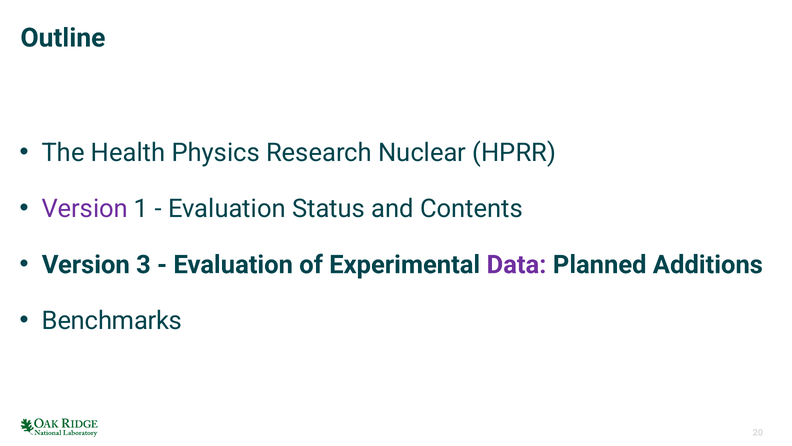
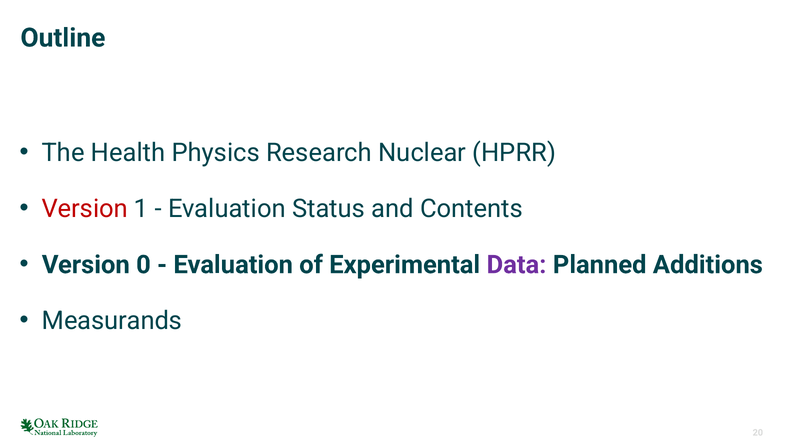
Version colour: purple -> red (85, 209)
3: 3 -> 0 (143, 264)
Benchmarks: Benchmarks -> Measurands (112, 320)
